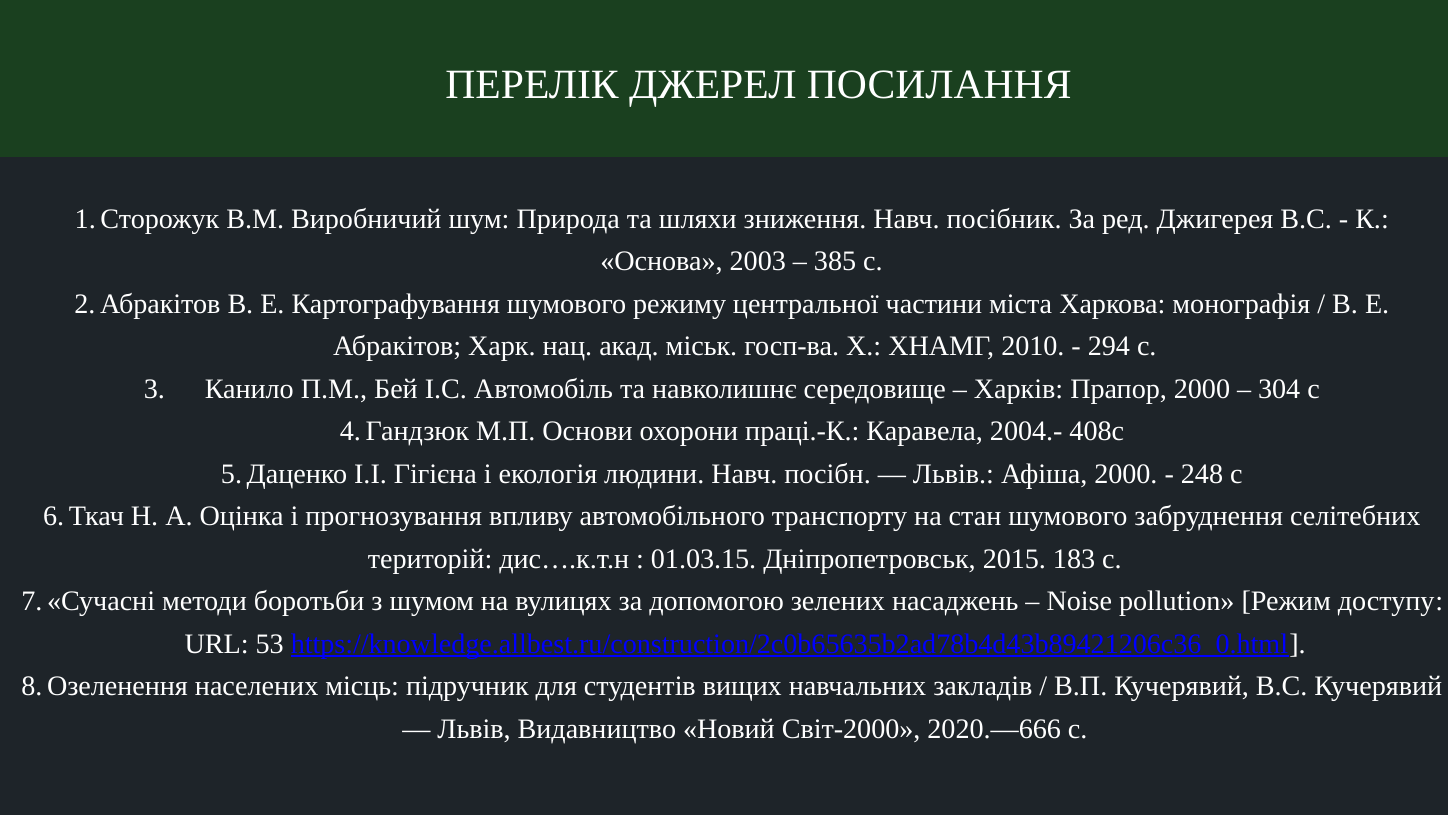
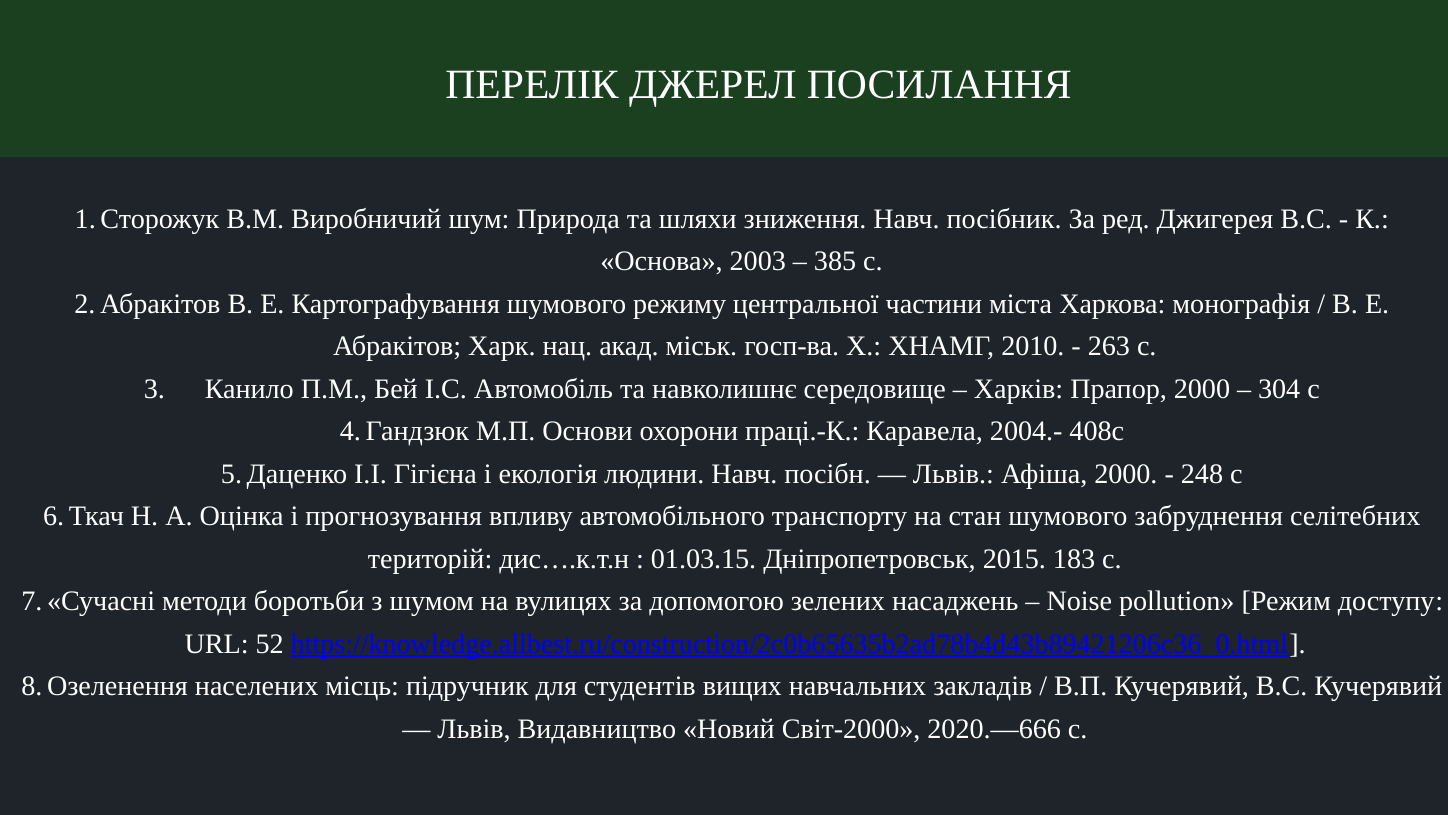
294: 294 -> 263 (1109, 346)
53: 53 -> 52 (270, 643)
